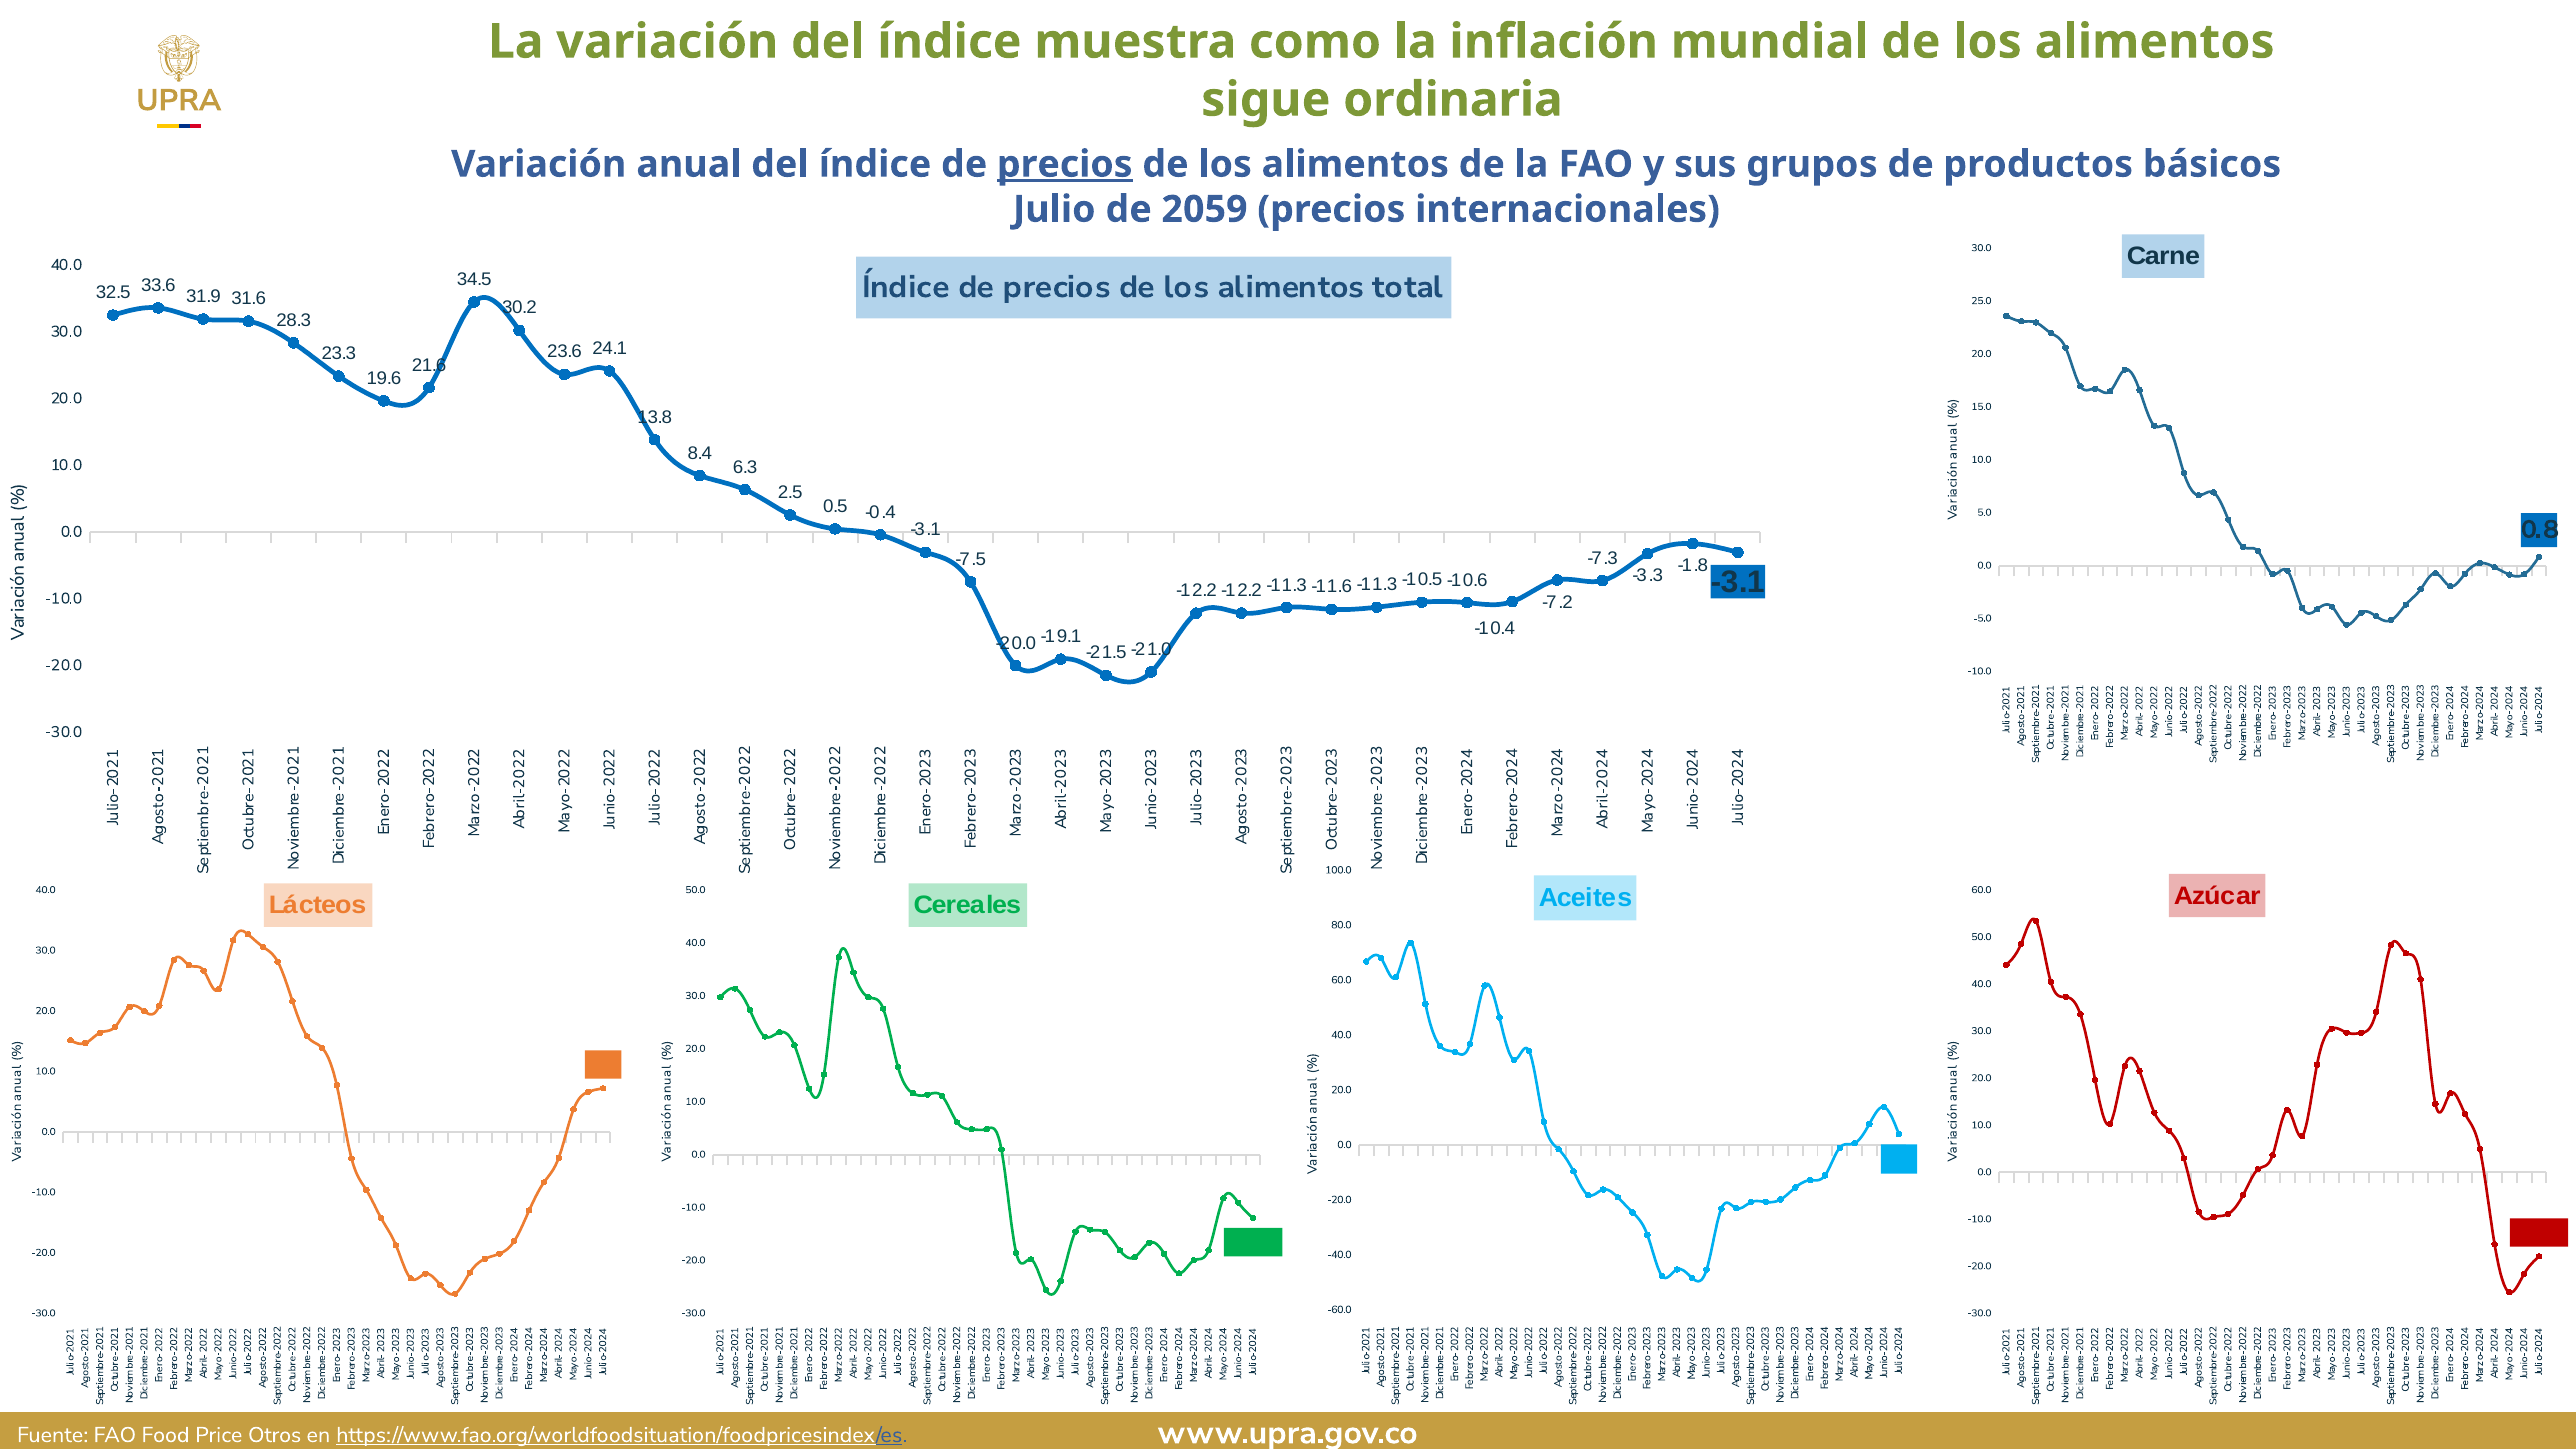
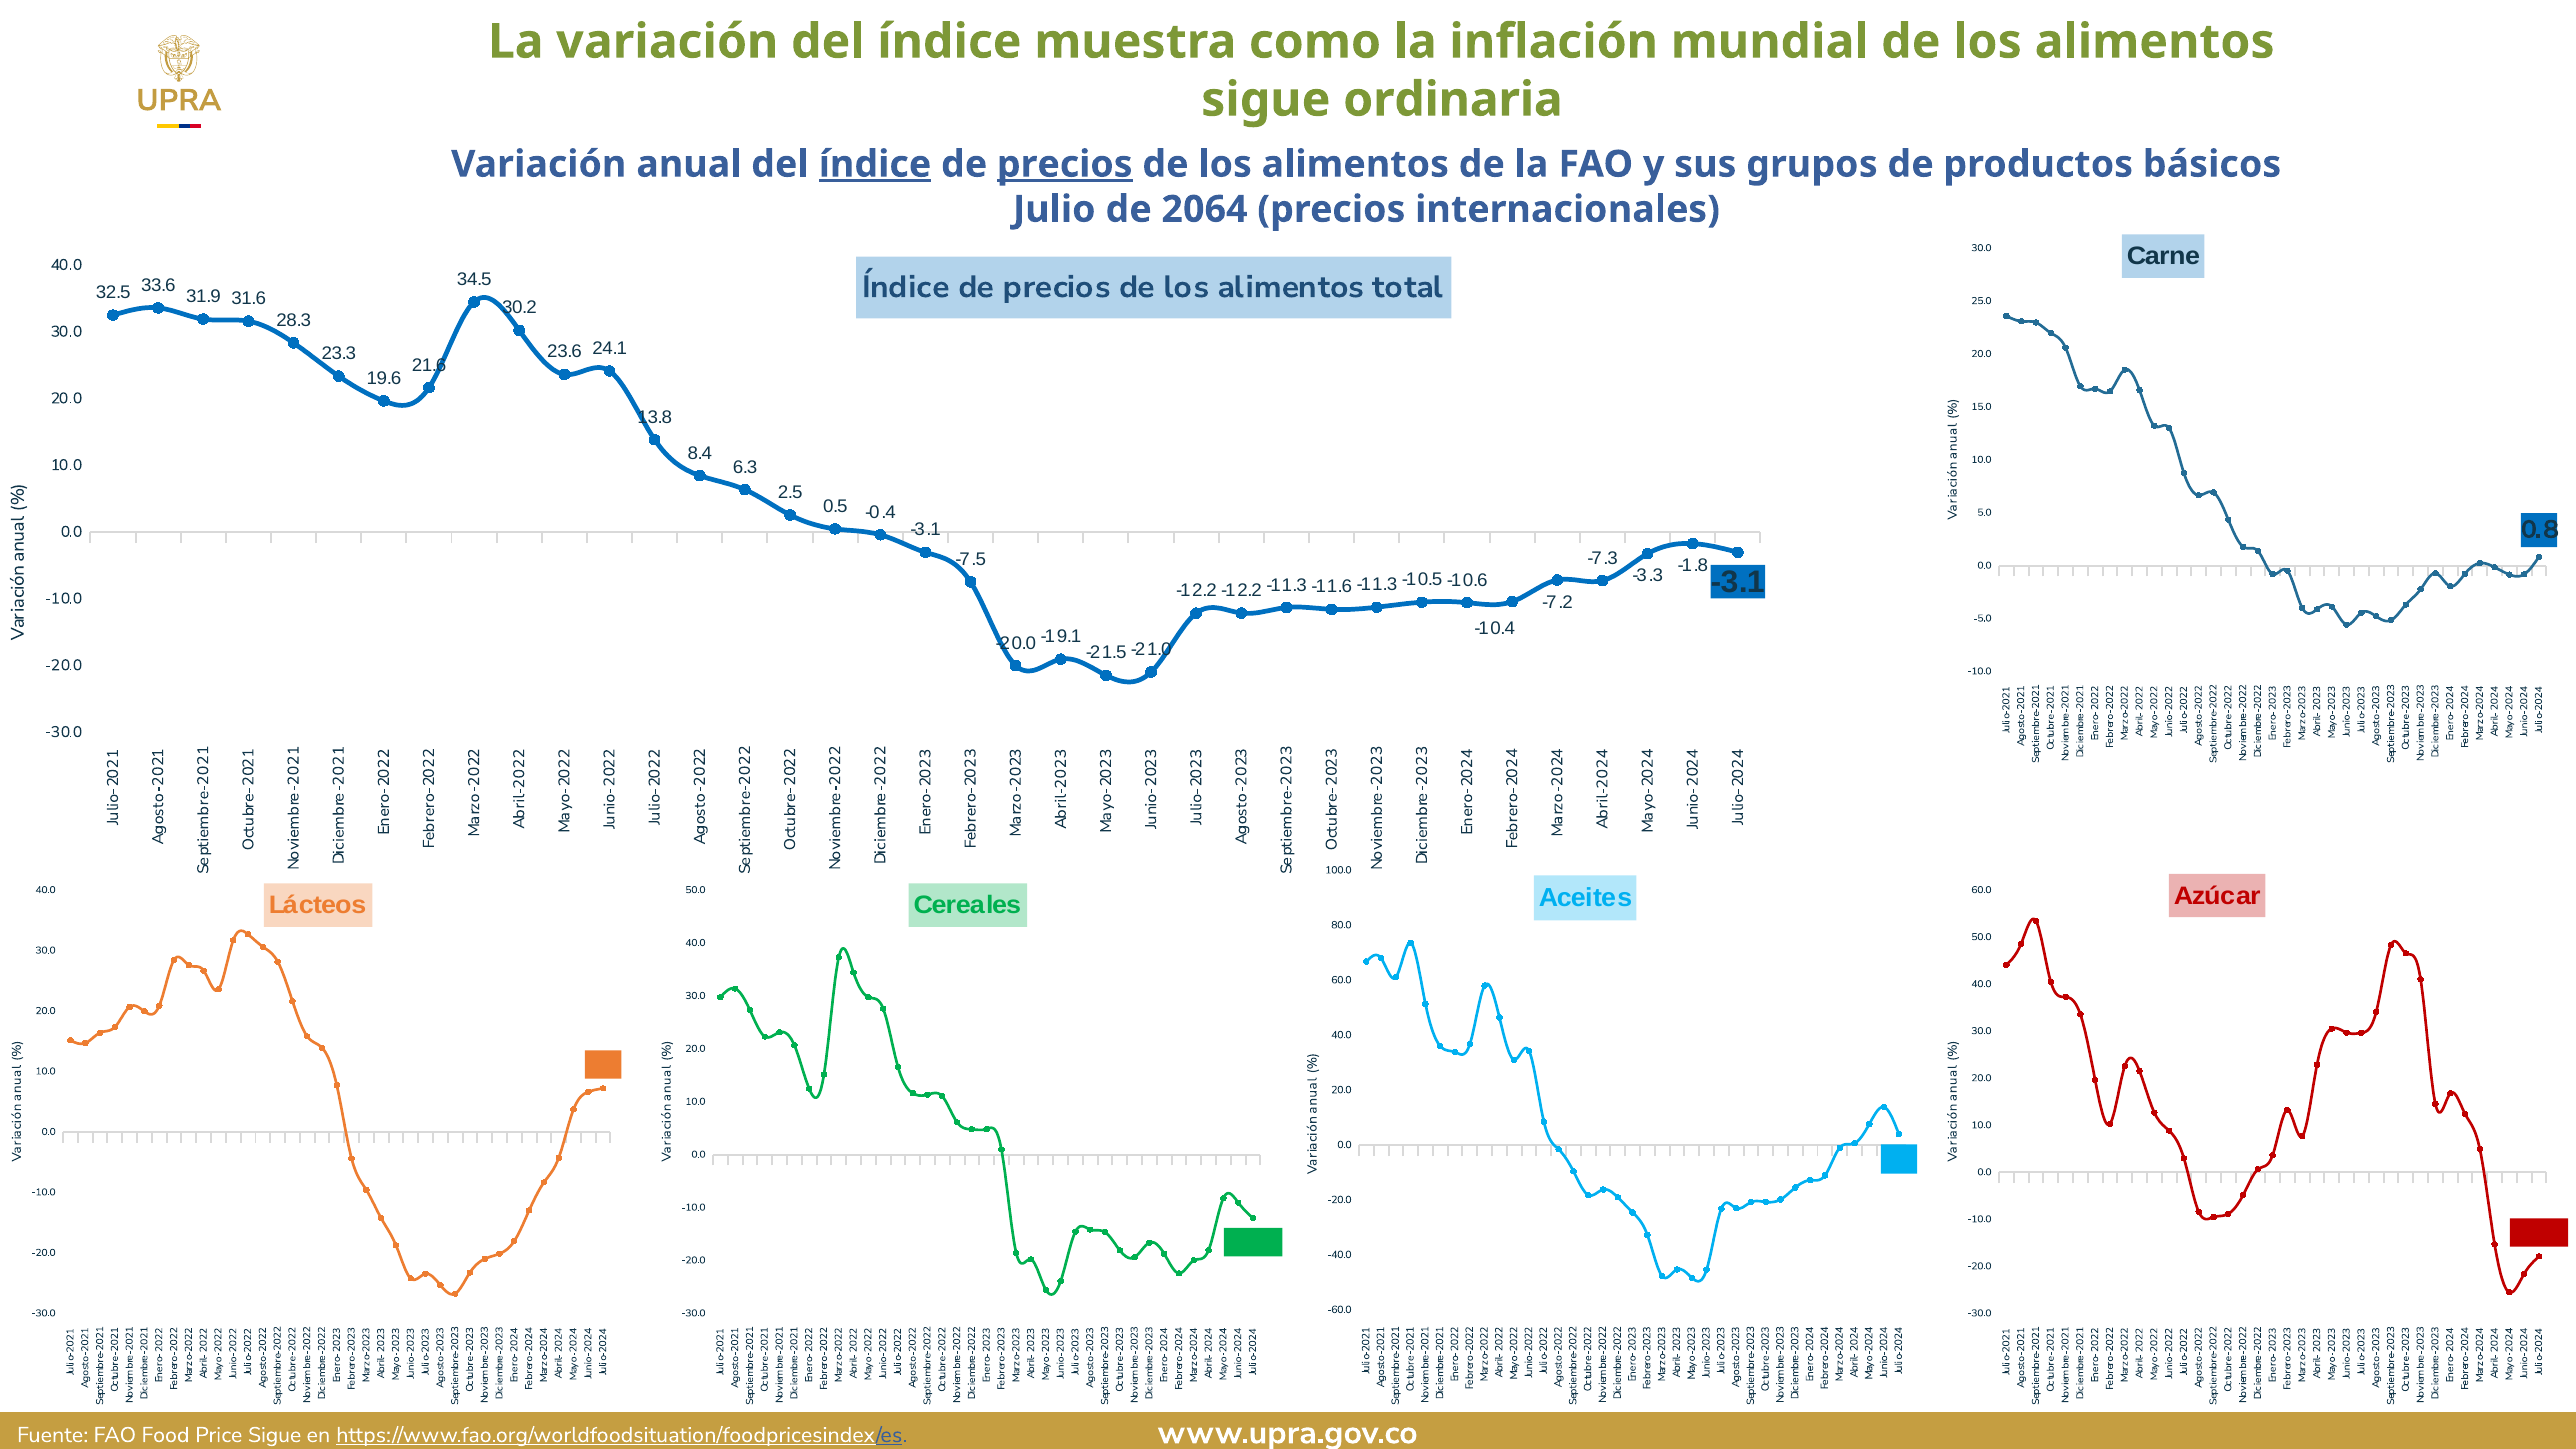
índice underline: none -> present (875, 164)
2059: 2059 -> 2064 (1205, 209)
Price Otros: Otros -> Sigue (275, 1435)
